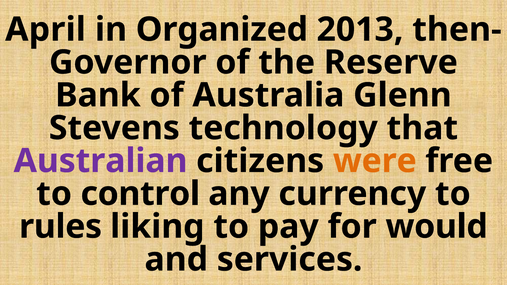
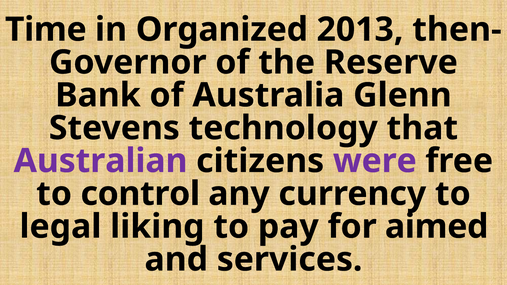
April: April -> Time (46, 30)
were colour: orange -> purple (375, 161)
rules: rules -> legal (60, 227)
would: would -> aimed (437, 227)
